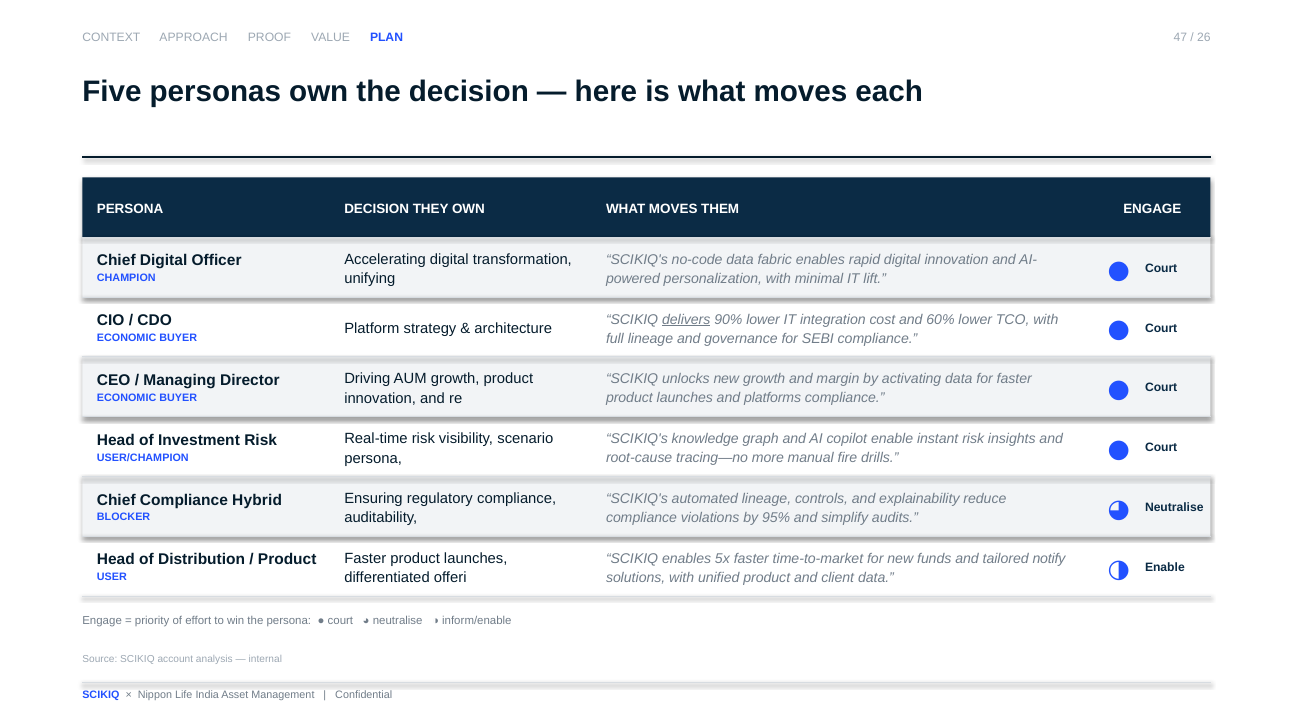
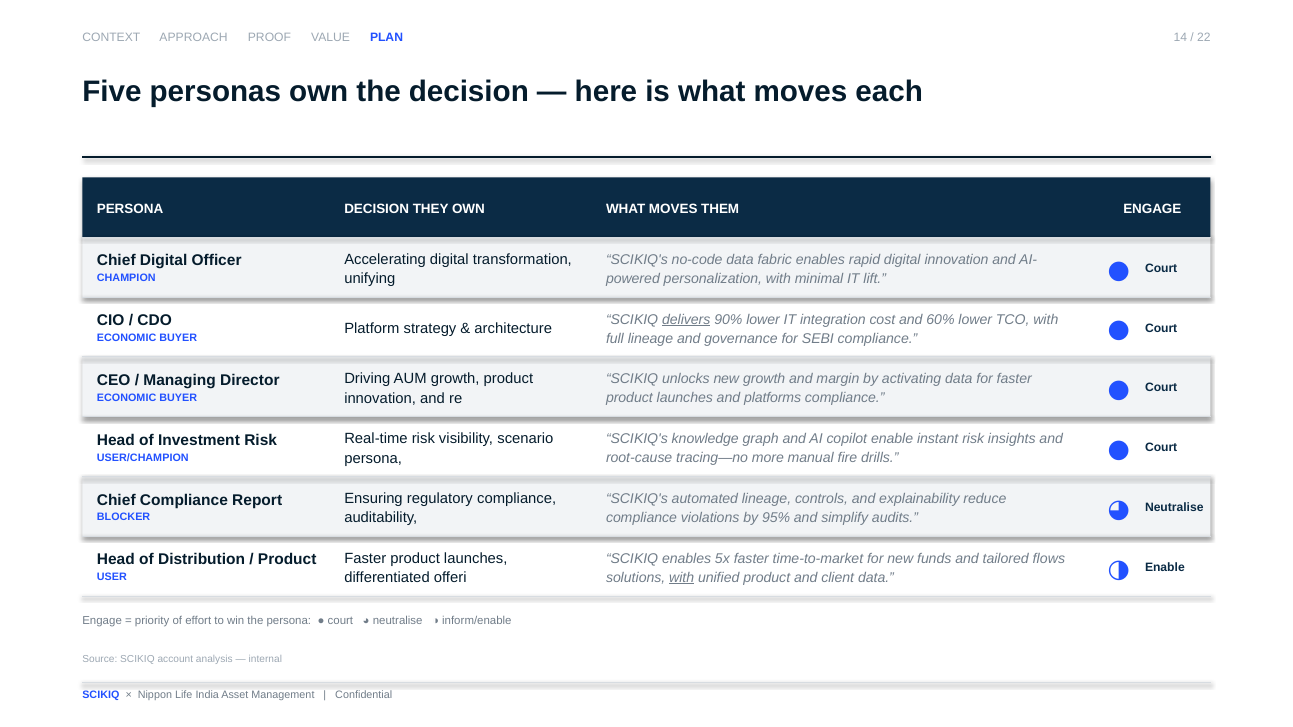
47: 47 -> 14 (1180, 38)
26: 26 -> 22 (1204, 38)
Hybrid: Hybrid -> Report (257, 500)
notify: notify -> flows (1049, 559)
with underline: none -> present (682, 578)
